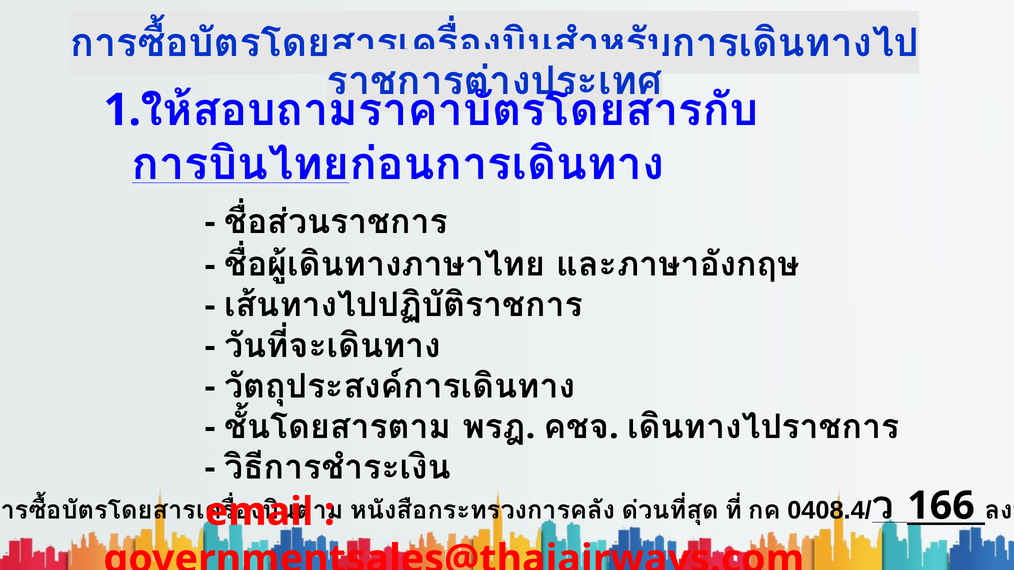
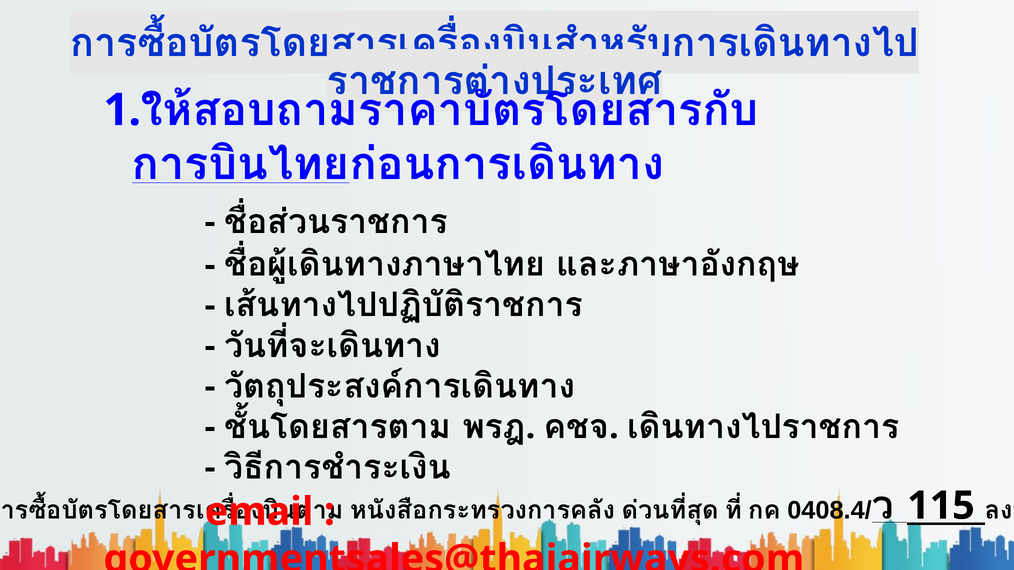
166: 166 -> 115 (941, 506)
